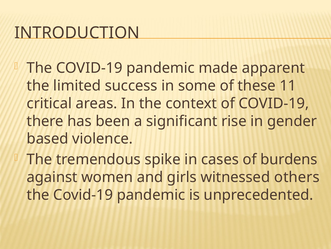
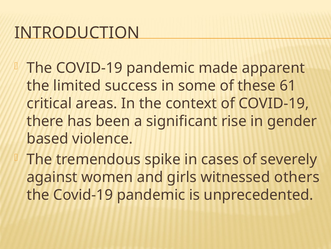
11: 11 -> 61 (288, 85)
burdens: burdens -> severely (289, 159)
